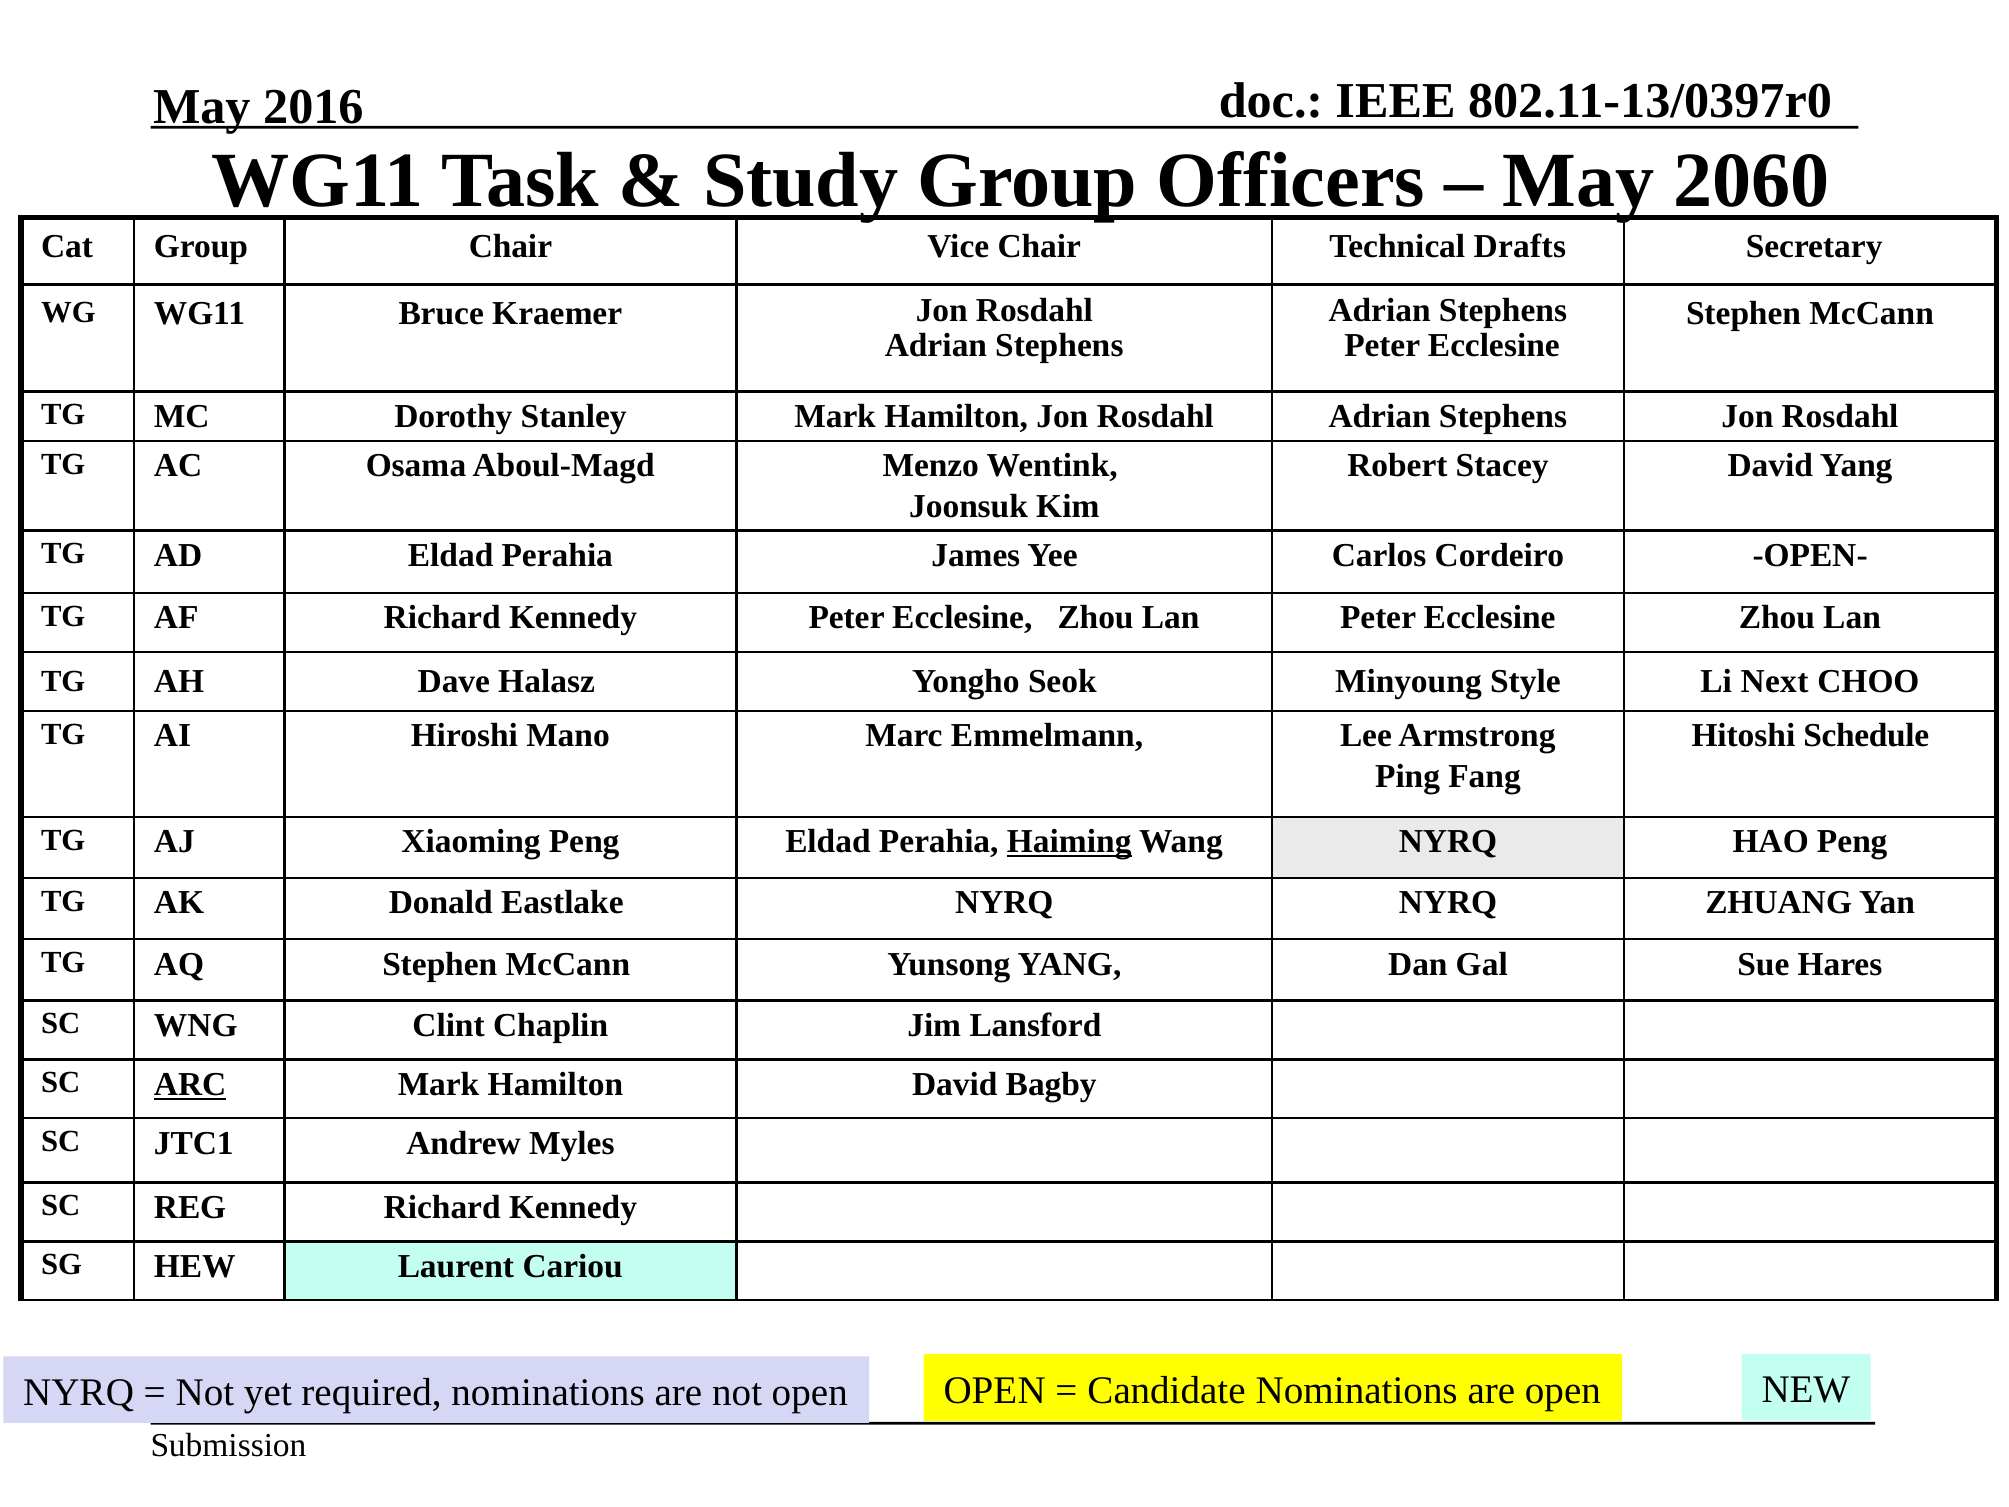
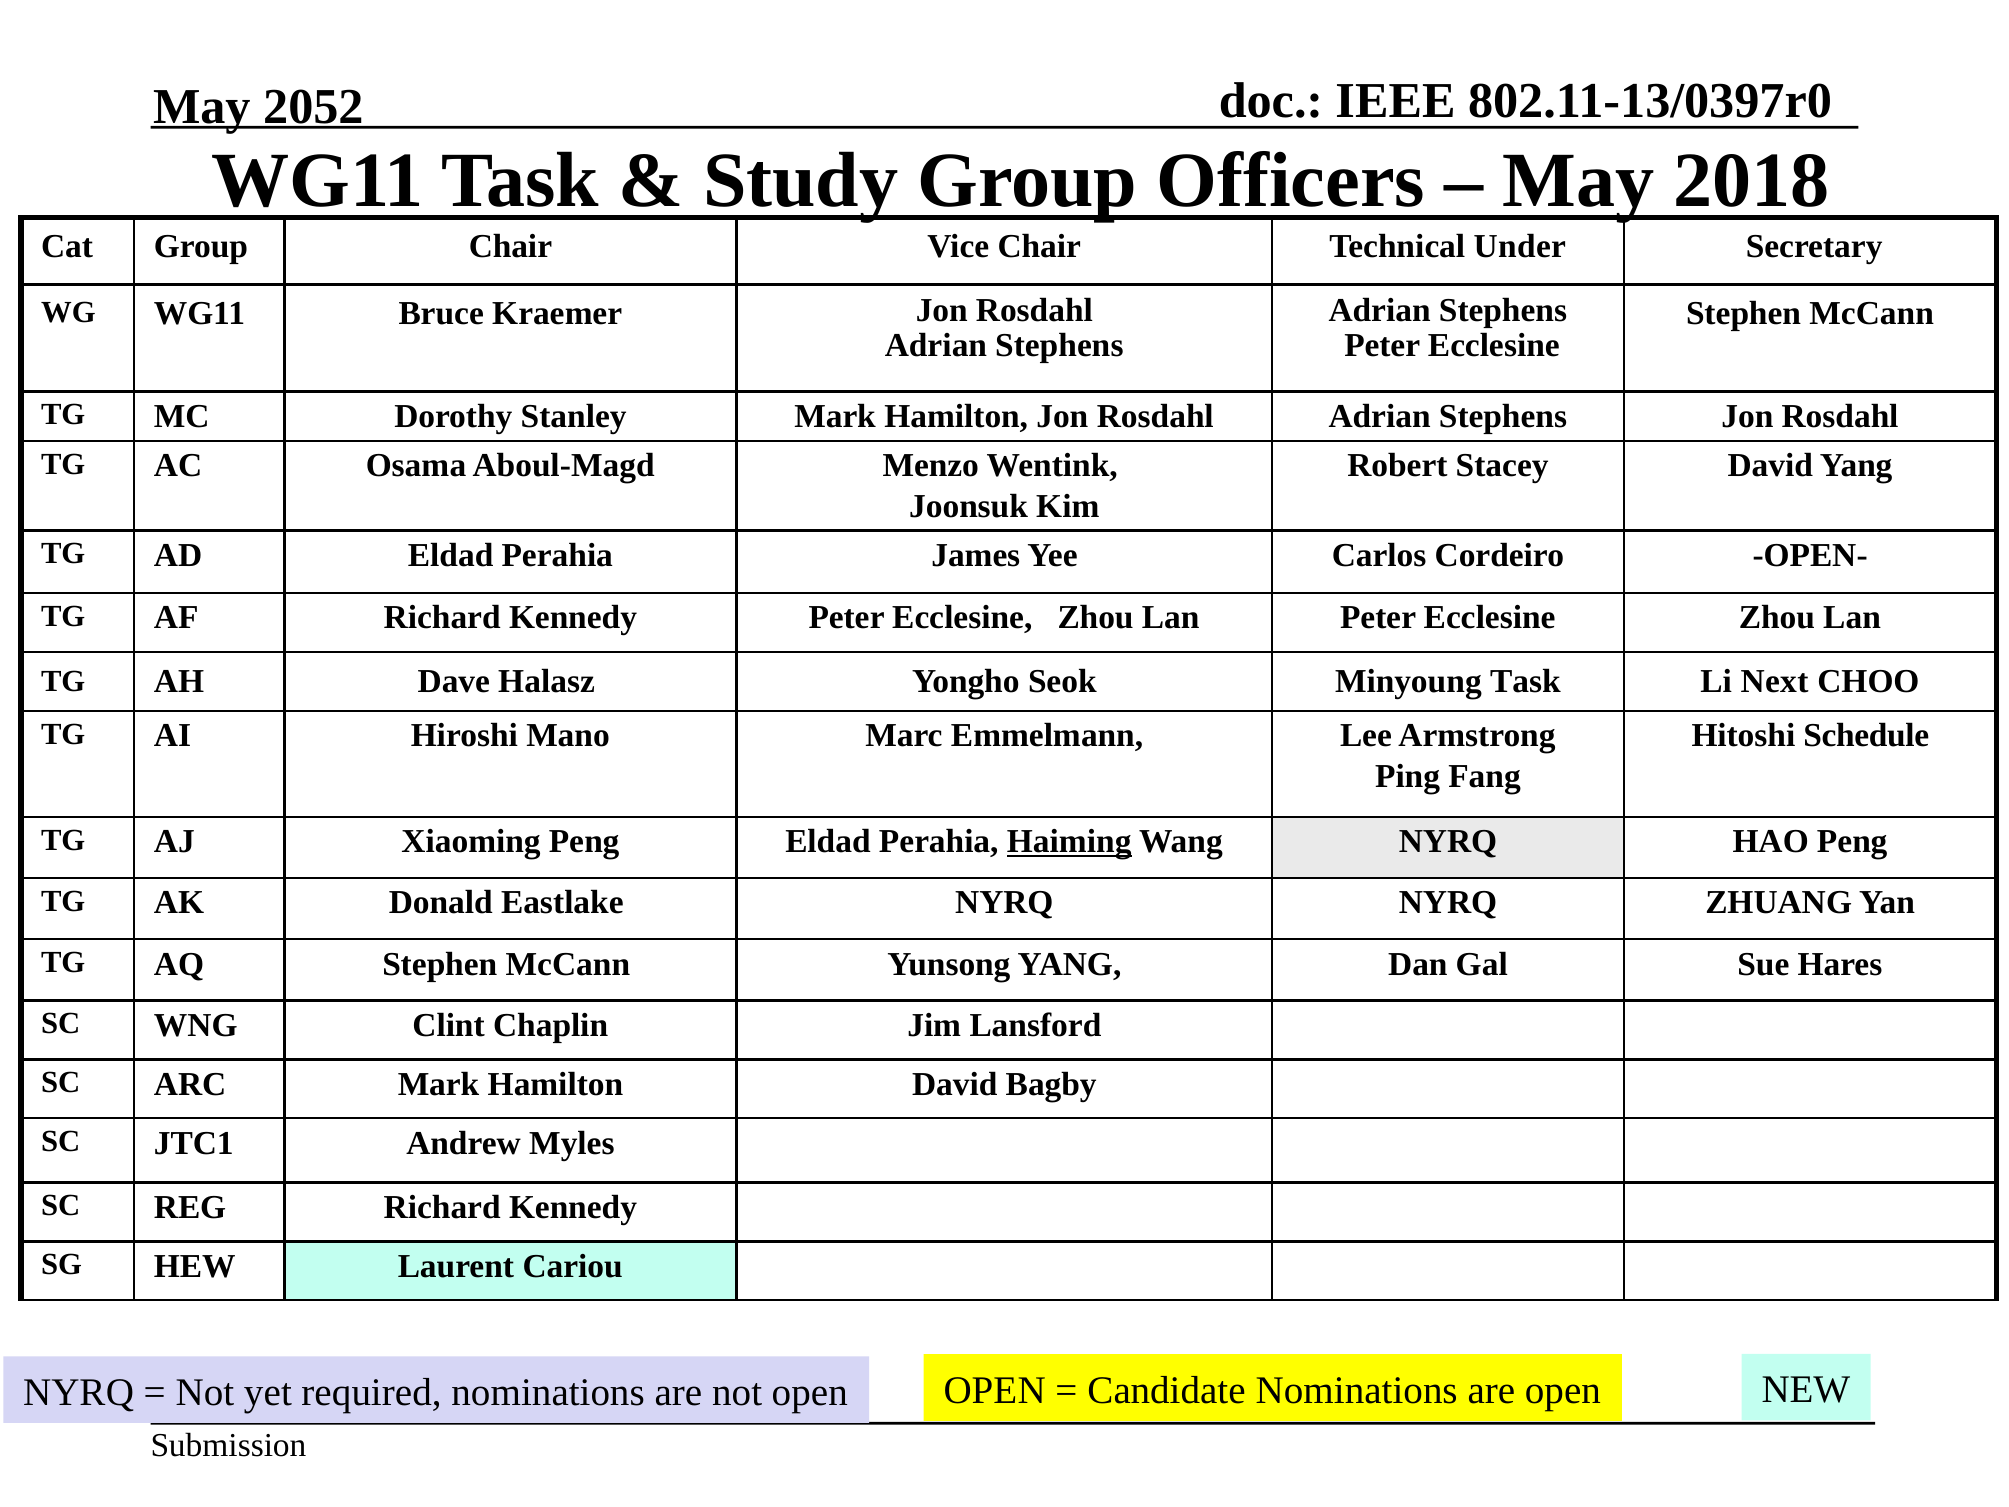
2016: 2016 -> 2052 (313, 107)
2060: 2060 -> 2018 (1752, 181)
Drafts: Drafts -> Under (1520, 246)
Minyoung Style: Style -> Task (1525, 682)
ARC underline: present -> none (190, 1084)
